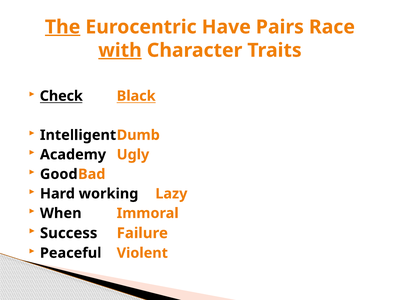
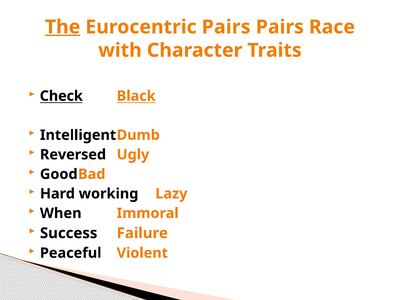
Eurocentric Have: Have -> Pairs (226, 27)
with underline: present -> none (120, 50)
Academy: Academy -> Reversed (73, 155)
